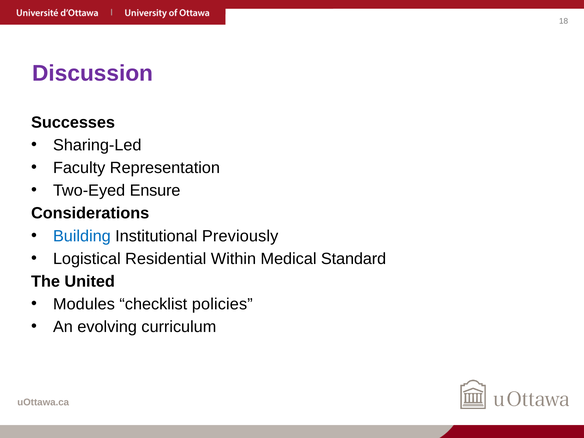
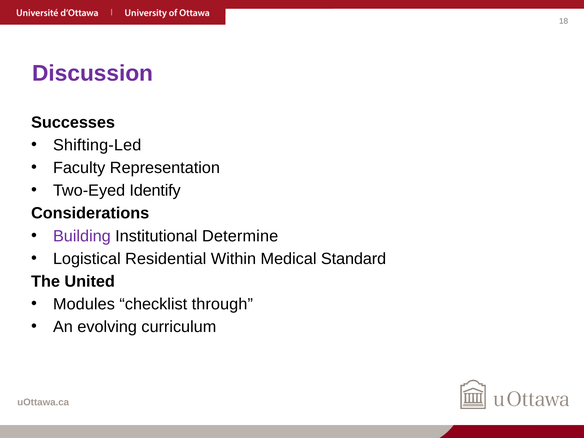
Sharing-Led: Sharing-Led -> Shifting-Led (97, 145)
Ensure: Ensure -> Identify (155, 191)
Building colour: blue -> purple (82, 236)
Previously: Previously -> Determine (240, 236)
policies: policies -> through (222, 304)
